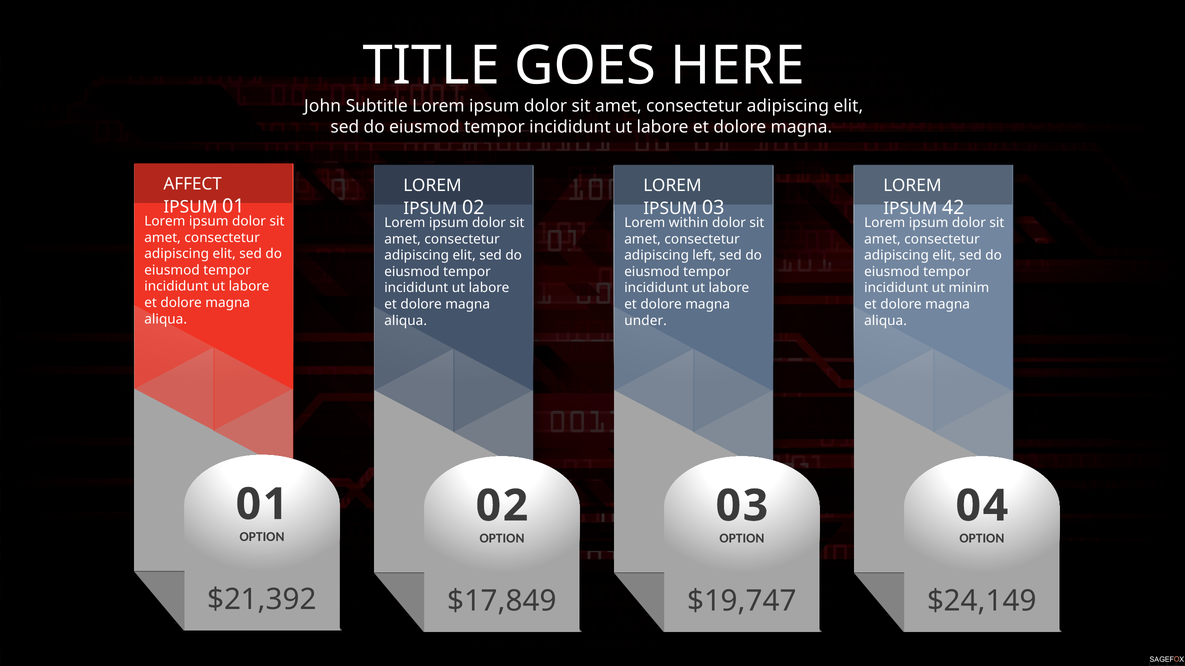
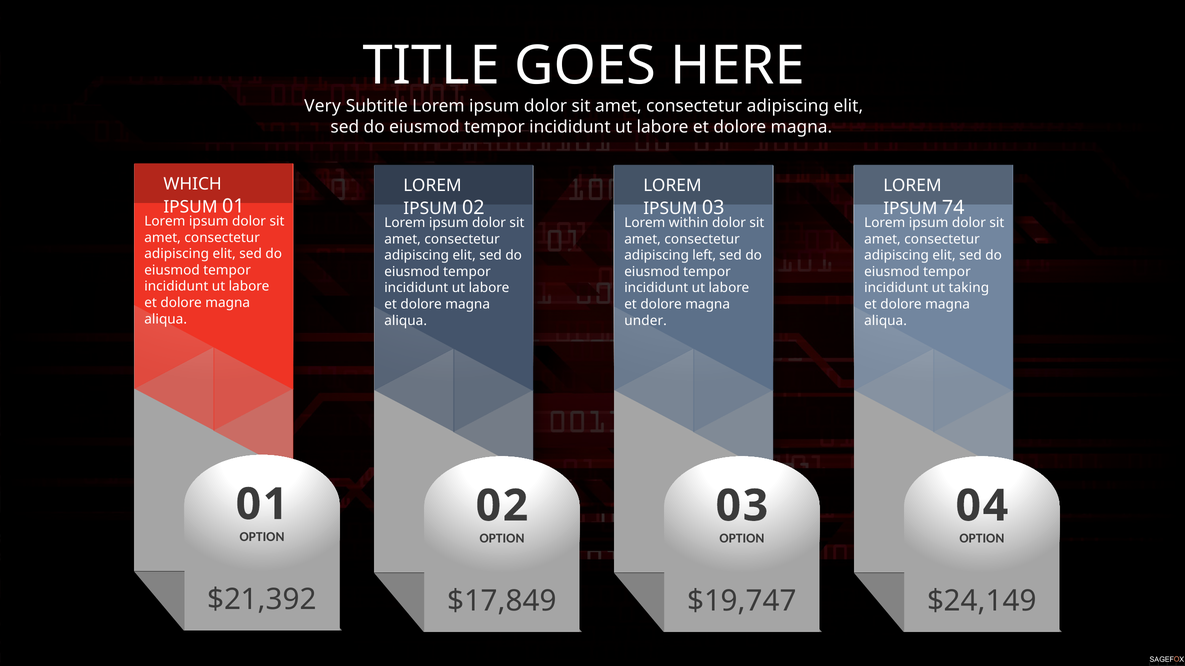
John: John -> Very (323, 106)
AFFECT: AFFECT -> WHICH (193, 184)
42: 42 -> 74 (953, 208)
minim: minim -> taking (969, 288)
